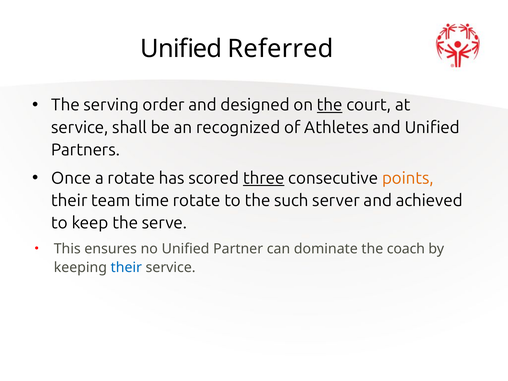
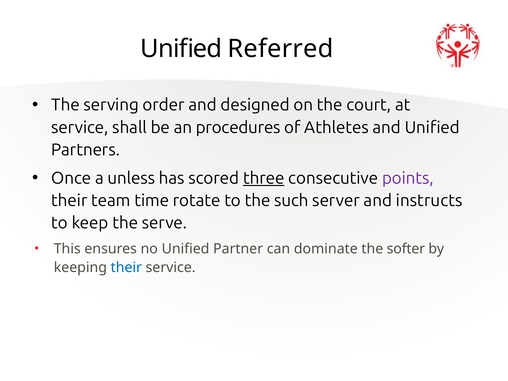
the underline: present -> none (330, 105)
recognized: recognized -> procedures (238, 127)
a rotate: rotate -> unless (131, 178)
points colour: orange -> purple (408, 178)
achieved: achieved -> instructs (429, 200)
coach: coach -> softer (406, 249)
